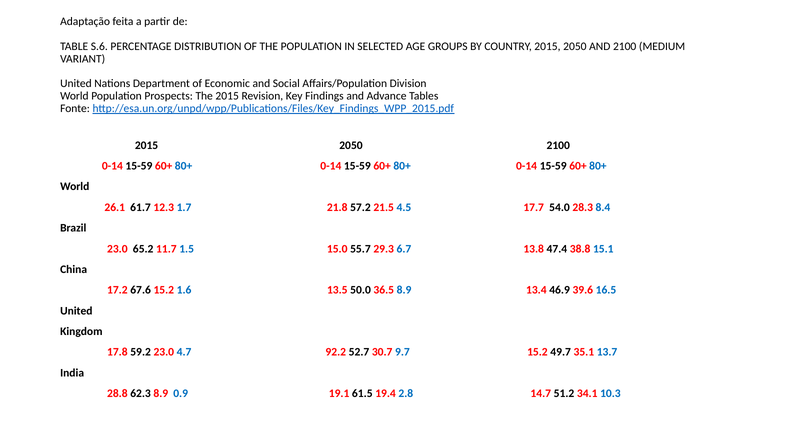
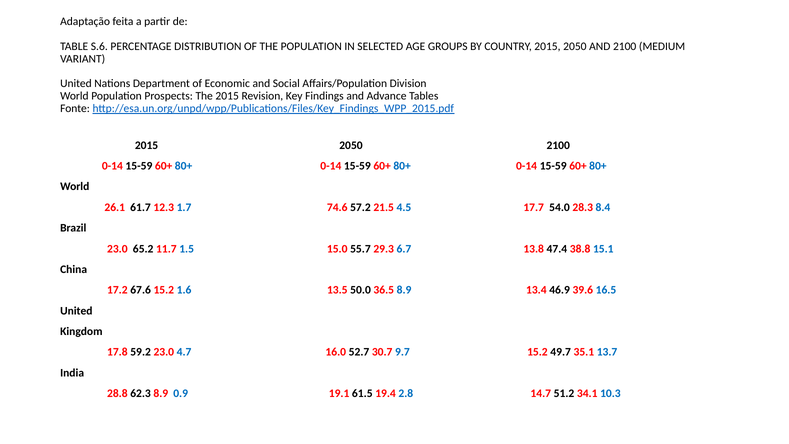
21.8: 21.8 -> 74.6 (337, 207)
92.2: 92.2 -> 16.0 (336, 352)
